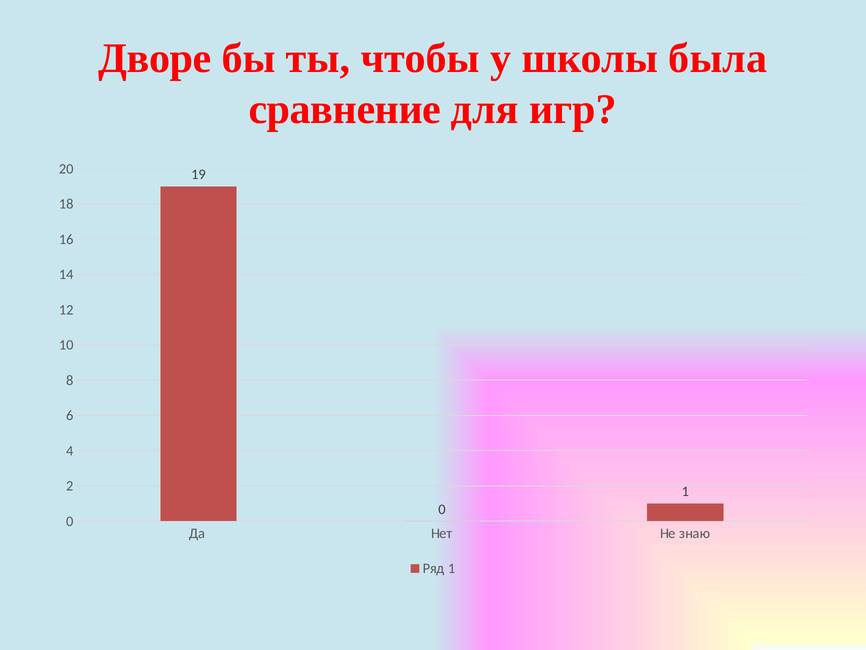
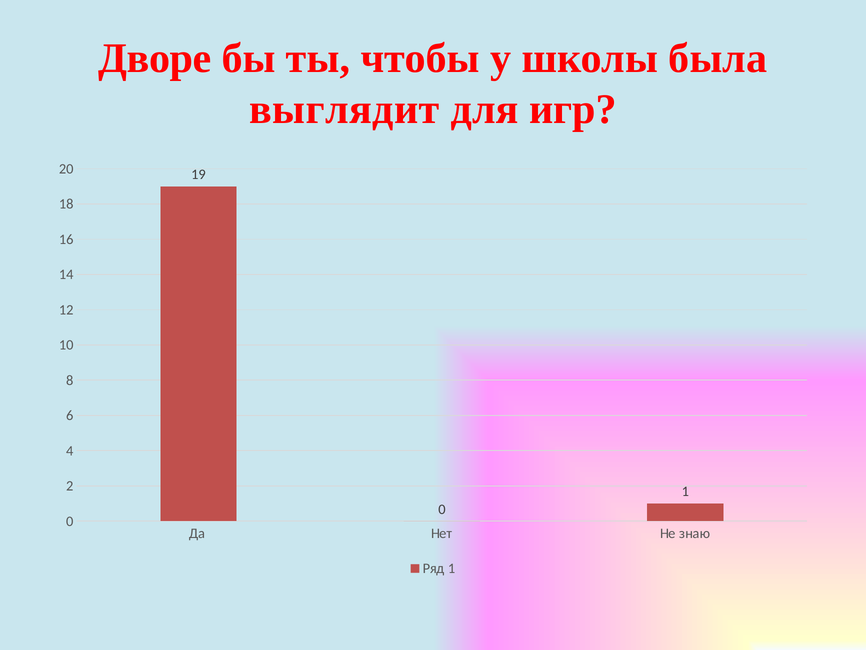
сравнение: сравнение -> выглядит (344, 109)
